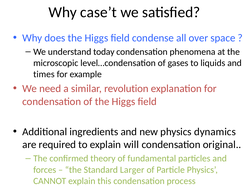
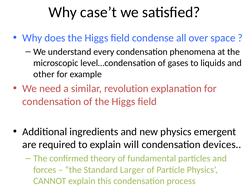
today: today -> every (104, 52)
times: times -> other (44, 74)
dynamics: dynamics -> emergent (215, 132)
original: original -> devices (222, 144)
